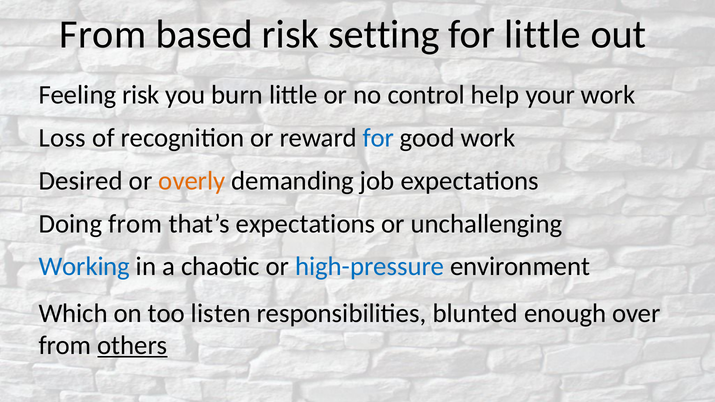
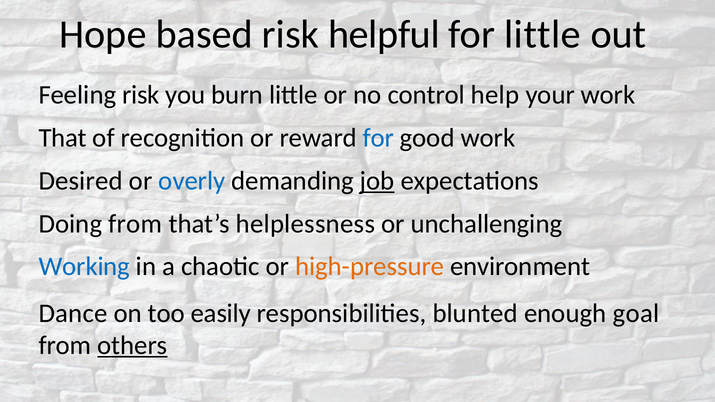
From: From -> Hope (103, 34)
setting: setting -> helpful (384, 34)
Loss: Loss -> That (63, 138)
overly colour: orange -> blue (192, 181)
job underline: none -> present (377, 181)
that’s expectations: expectations -> helplessness (305, 224)
high-pressure colour: blue -> orange (370, 267)
Which: Which -> Dance (73, 313)
listen: listen -> easily (221, 313)
over: over -> goal (636, 313)
